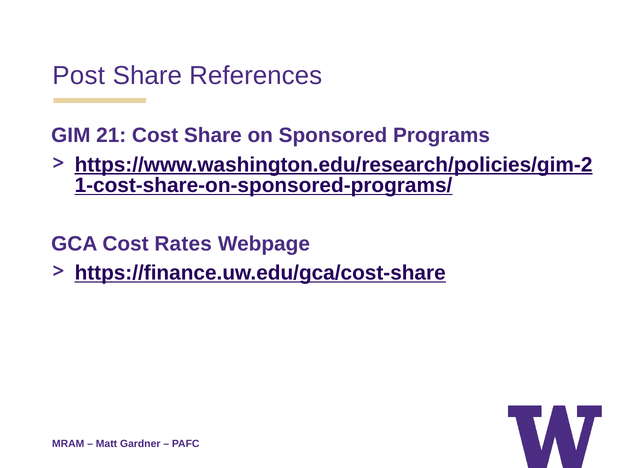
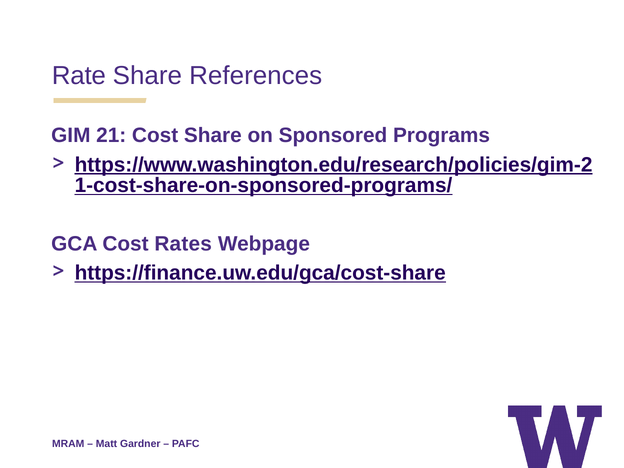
Post: Post -> Rate (79, 76)
